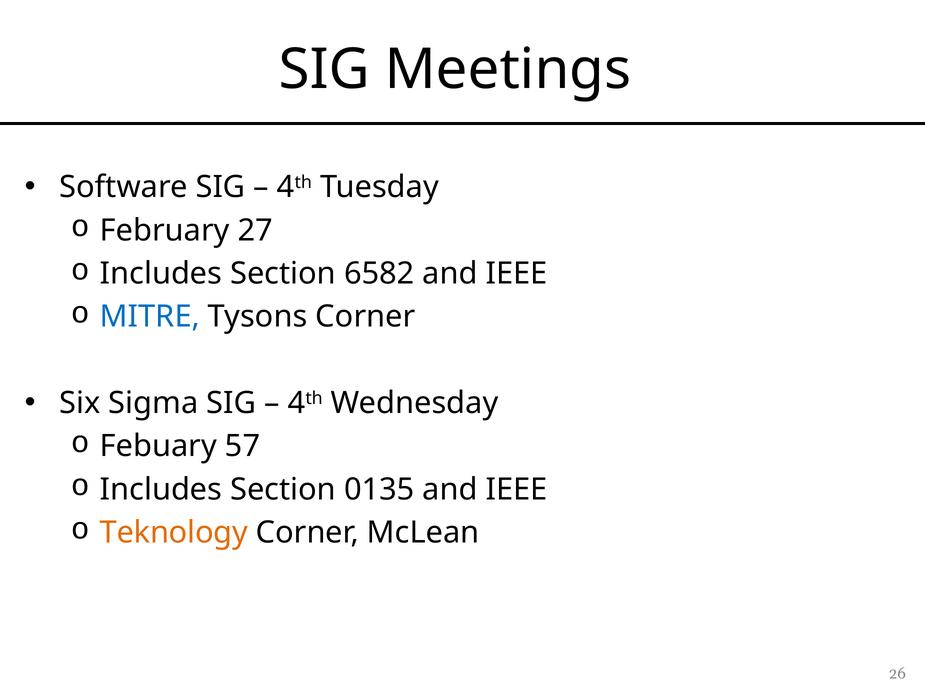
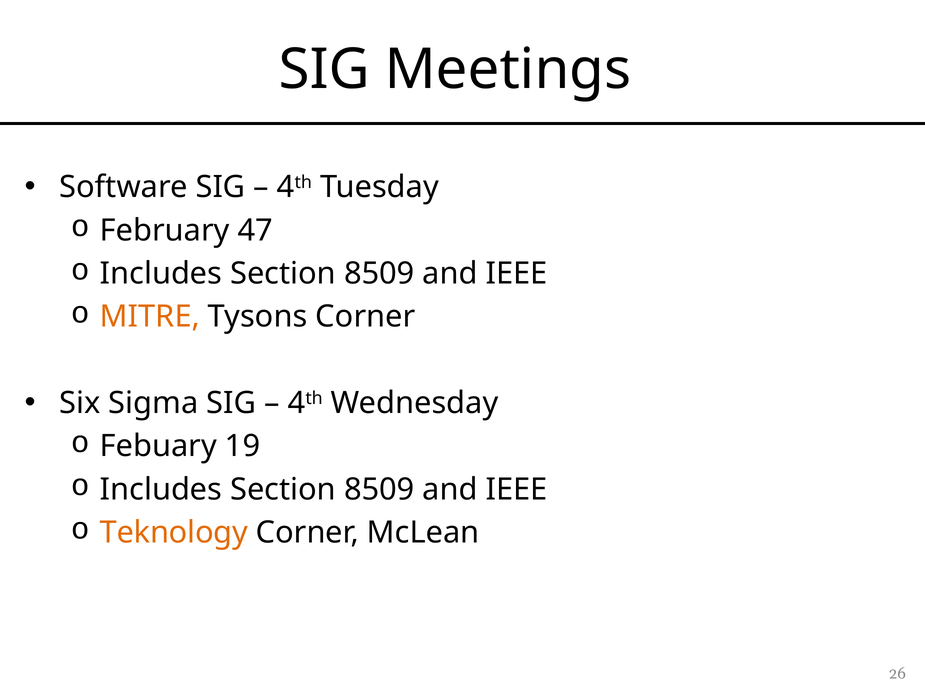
27: 27 -> 47 (255, 230)
6582: 6582 -> 8509 (379, 273)
MITRE colour: blue -> orange (150, 317)
57: 57 -> 19 (243, 446)
0135: 0135 -> 8509 (379, 489)
